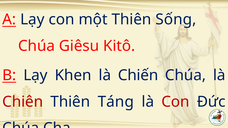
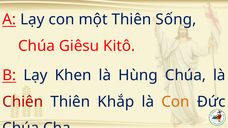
Chiến: Chiến -> Hùng (138, 75)
Táng: Táng -> Khắp (116, 102)
Con colour: red -> orange (175, 102)
